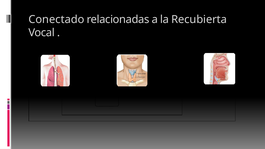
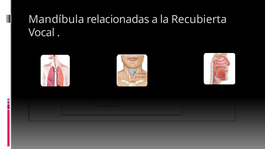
Conectado: Conectado -> Mandíbula (56, 20)
